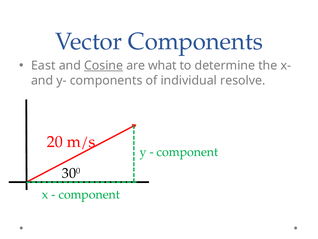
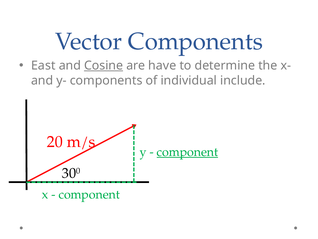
what: what -> have (162, 66)
resolve: resolve -> include (243, 80)
component underline: none -> present (187, 152)
